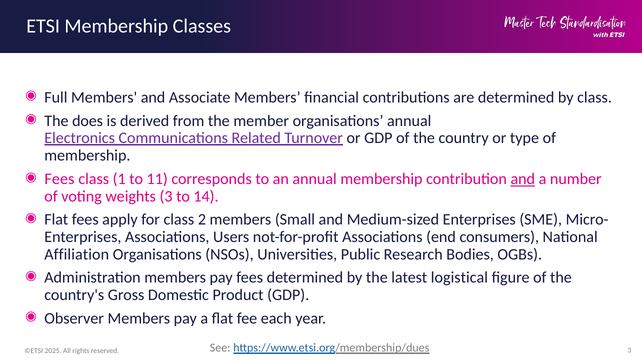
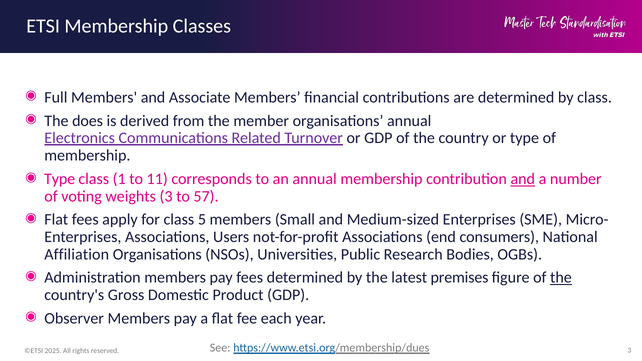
Fees: Fees -> Type (60, 179)
14: 14 -> 57 (206, 196)
2: 2 -> 5 (202, 220)
logistical: logistical -> premises (460, 278)
the underline: none -> present (561, 278)
